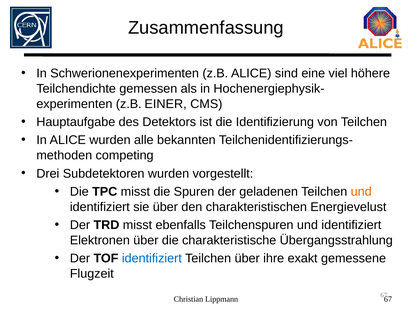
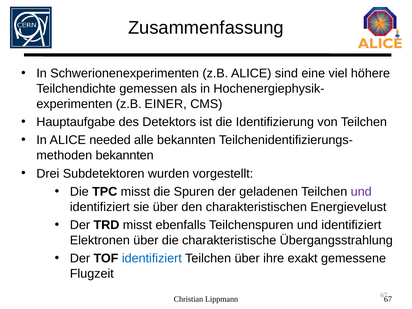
ALICE wurden: wurden -> needed (110, 140)
competing: competing -> bekannten (125, 155)
und colour: orange -> purple (361, 192)
